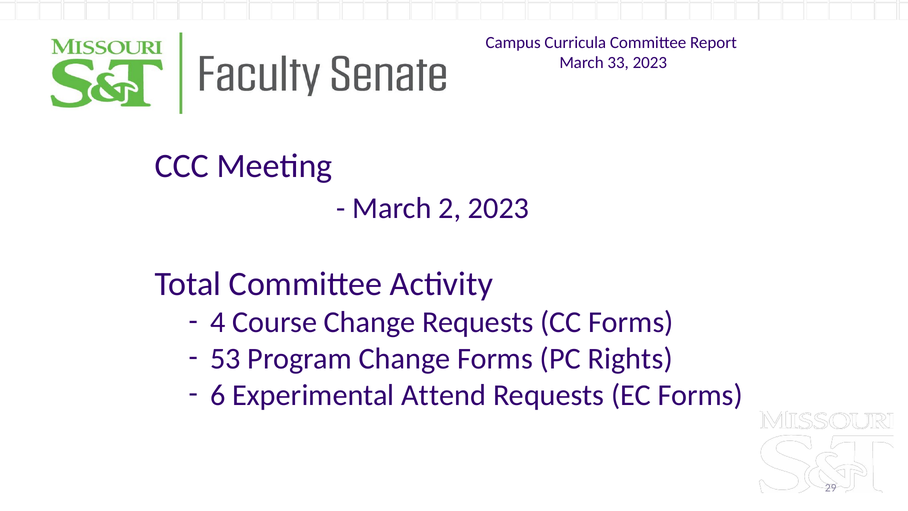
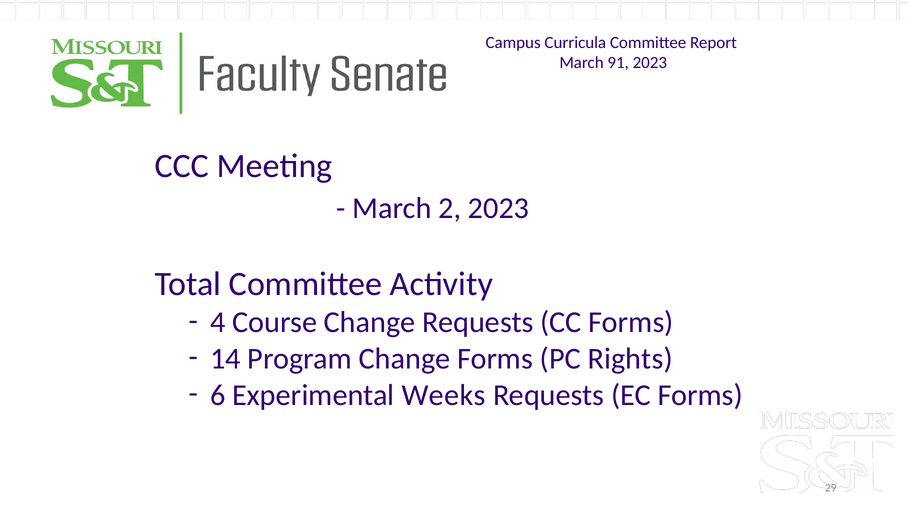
33: 33 -> 91 (618, 63)
53: 53 -> 14 (225, 359)
Attend: Attend -> Weeks (444, 395)
